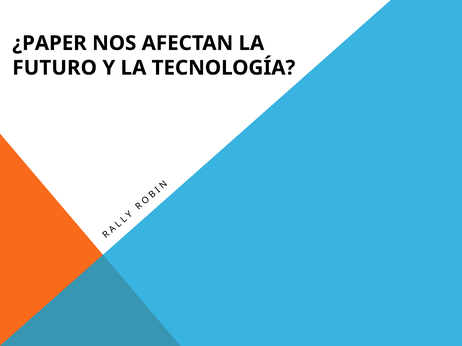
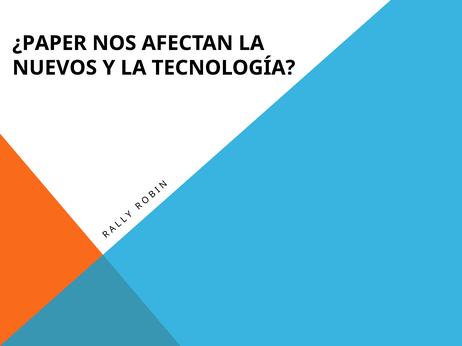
FUTURO: FUTURO -> NUEVOS (55, 68)
